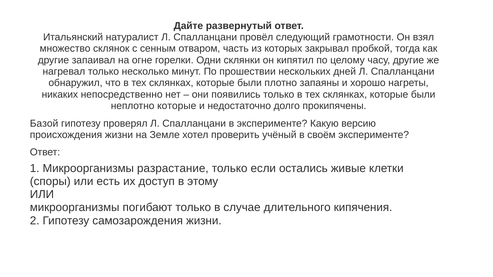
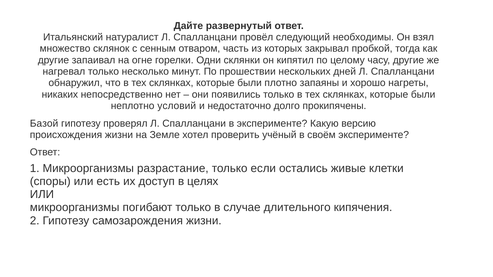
грамотности: грамотности -> необходимы (363, 37)
неплотно которые: которые -> условий (177, 106)
этому: этому -> целях (203, 182)
